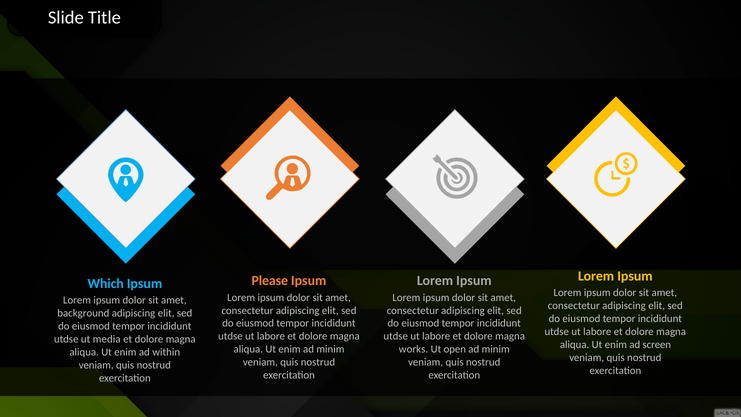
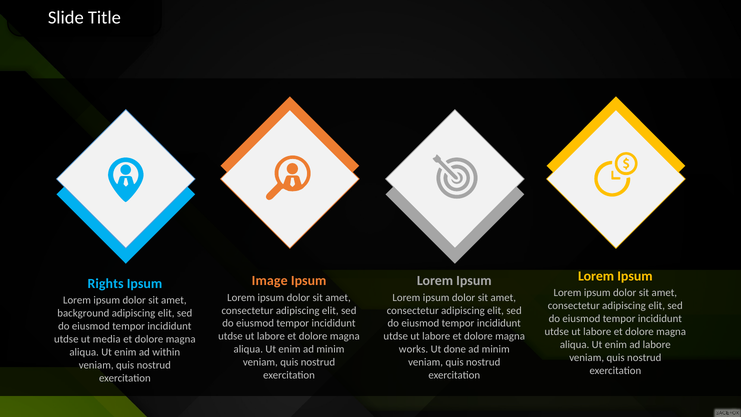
Please: Please -> Image (270, 281)
Which: Which -> Rights (106, 283)
ad screen: screen -> labore (657, 345)
open: open -> done (455, 349)
